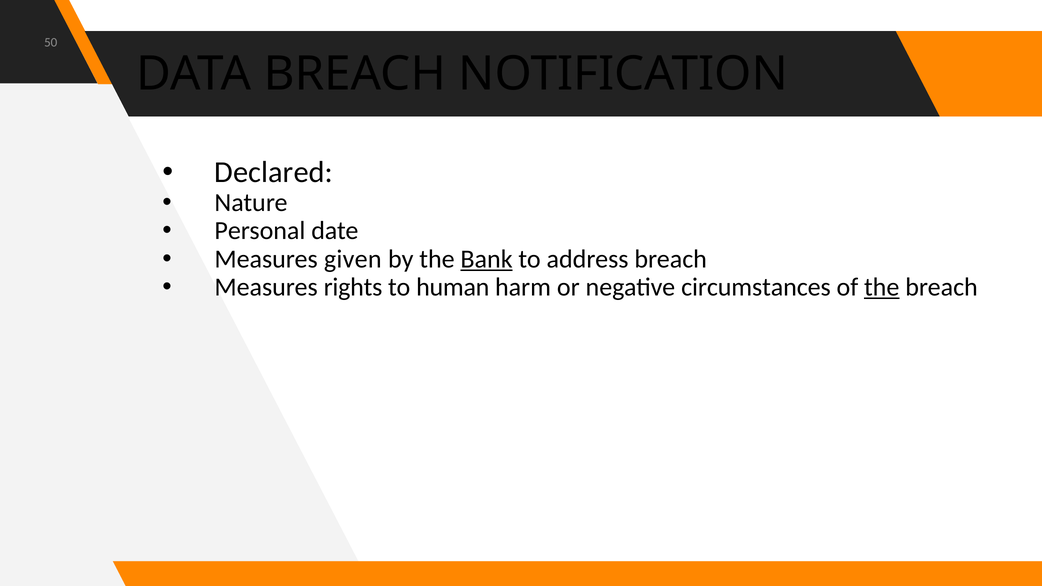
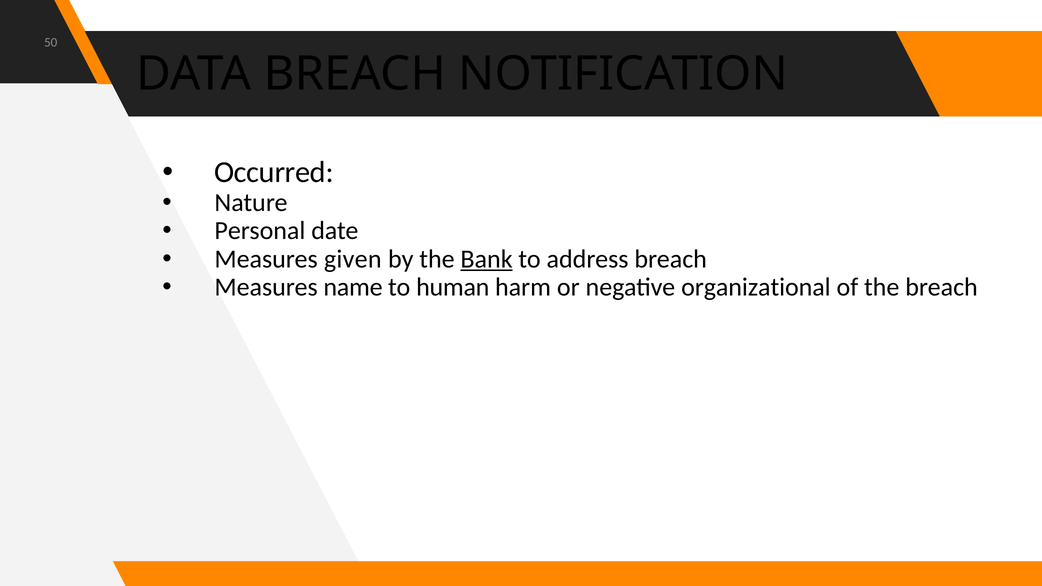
Declared: Declared -> Occurred (274, 172)
rights: rights -> name (353, 287)
circumstances: circumstances -> organizational (756, 287)
the underline: present -> none (882, 287)
